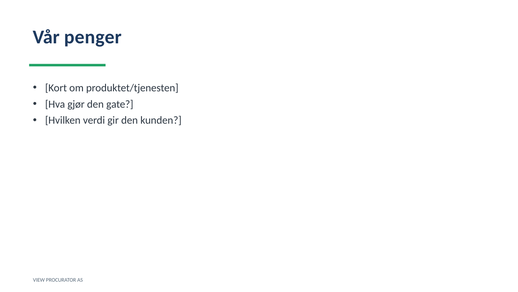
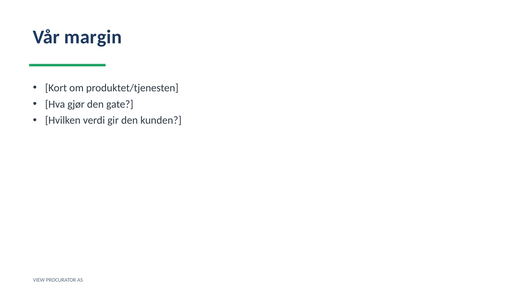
penger: penger -> margin (93, 37)
